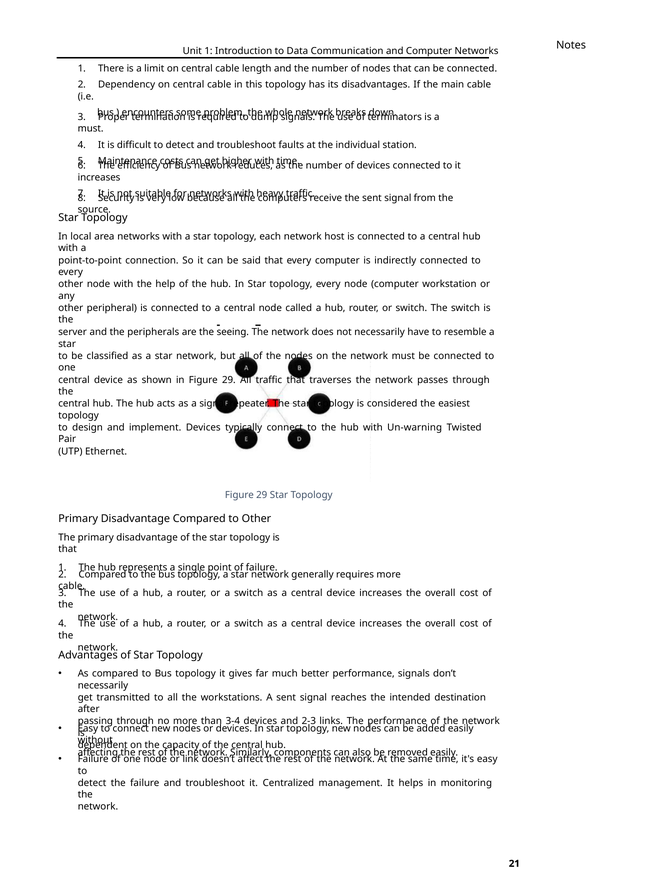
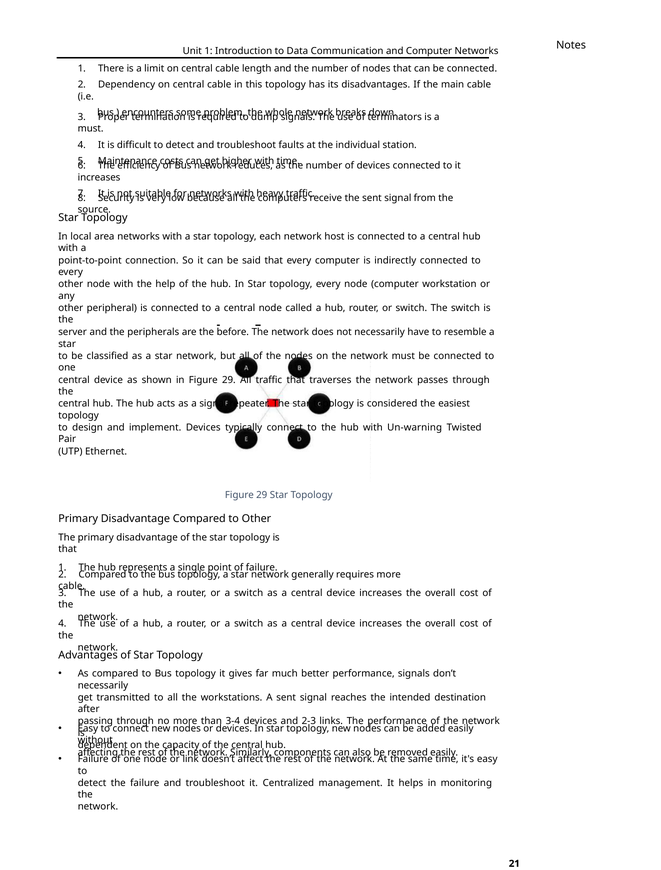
seeing: seeing -> before (233, 332)
